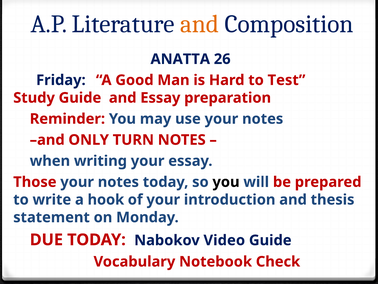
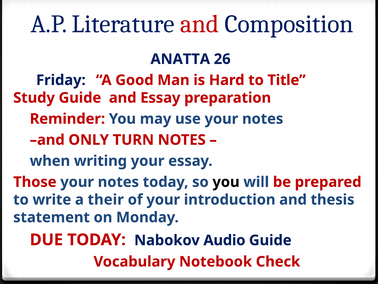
and colour: orange -> red (200, 24)
Test: Test -> Title (287, 80)
hook: hook -> their (106, 199)
Video: Video -> Audio (224, 240)
